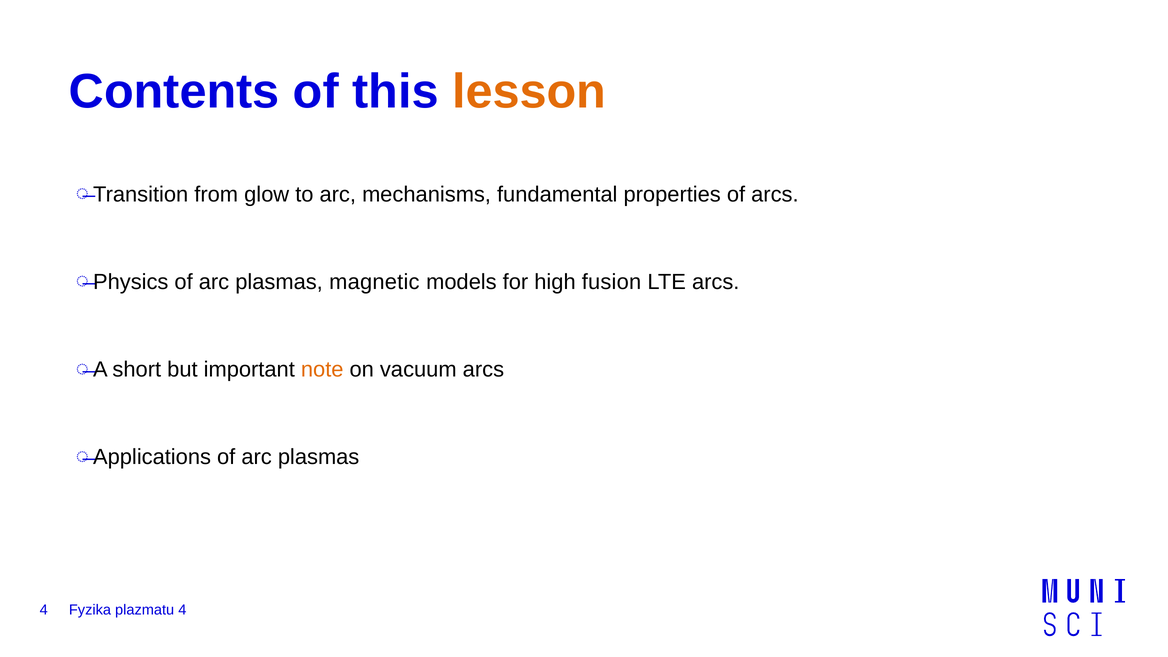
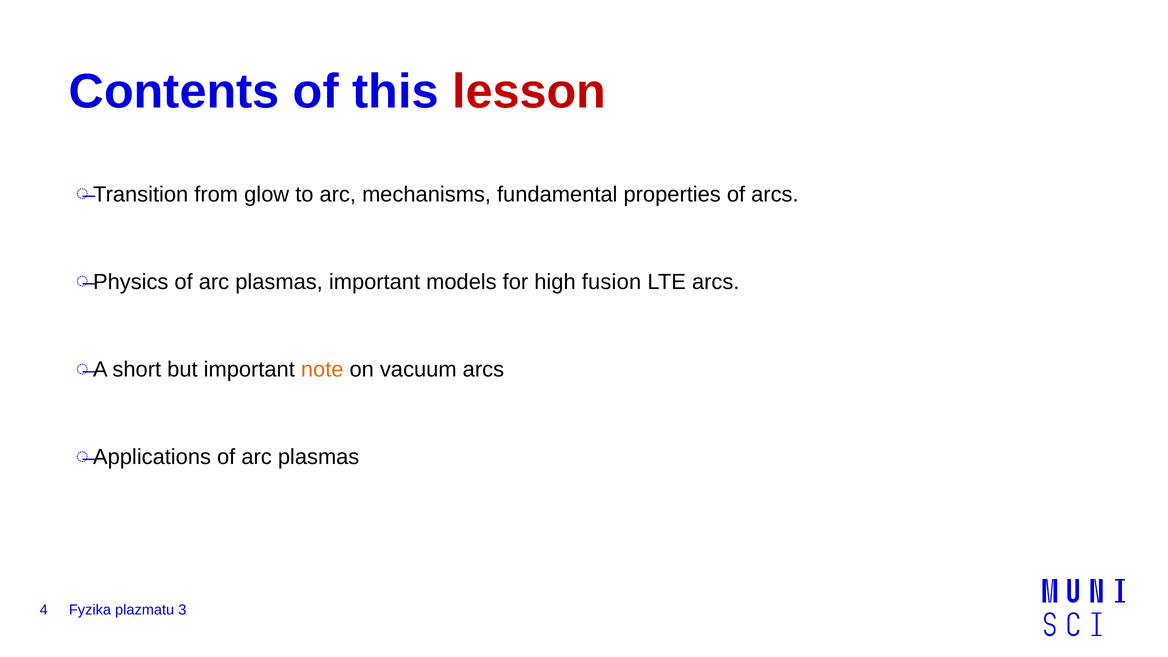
lesson colour: orange -> red (529, 92)
plasmas magnetic: magnetic -> important (374, 282)
plazmatu 4: 4 -> 3 (182, 610)
